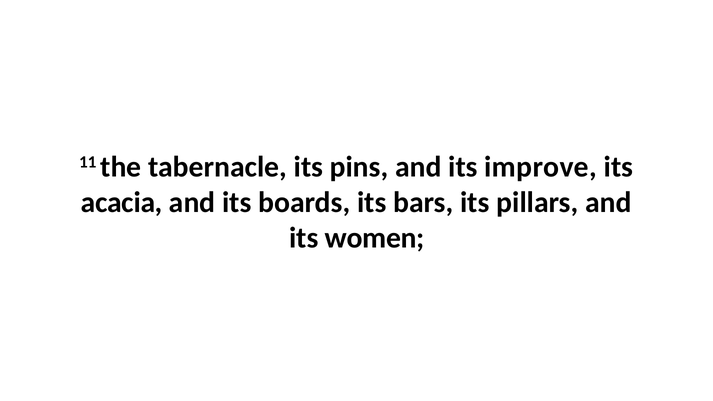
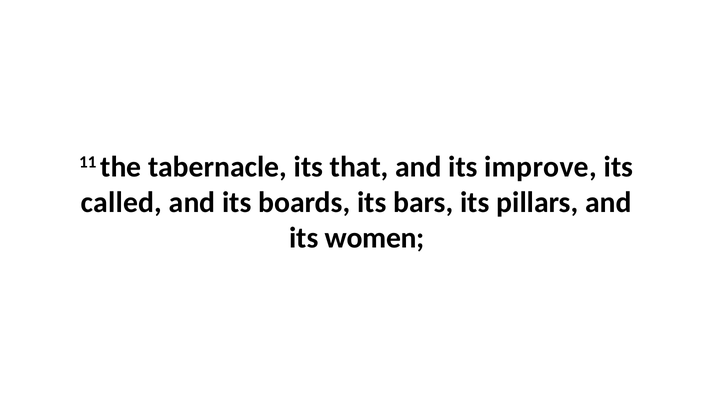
pins: pins -> that (359, 167)
acacia: acacia -> called (121, 203)
